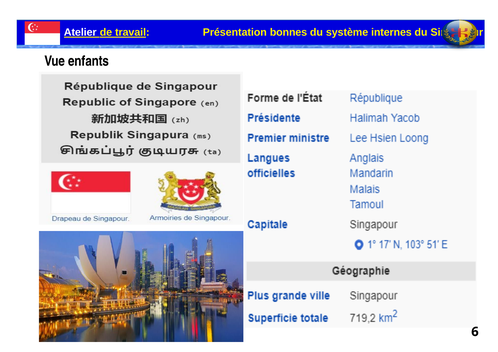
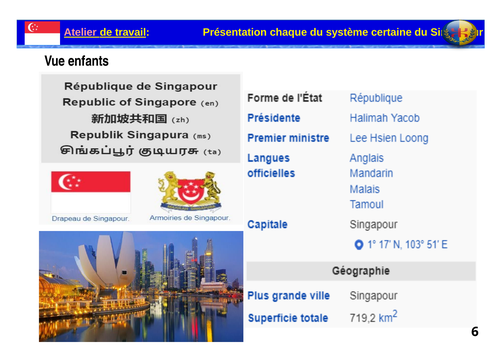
Atelier colour: white -> pink (80, 32)
bonnes: bonnes -> chaque (288, 32)
internes: internes -> certaine (391, 32)
